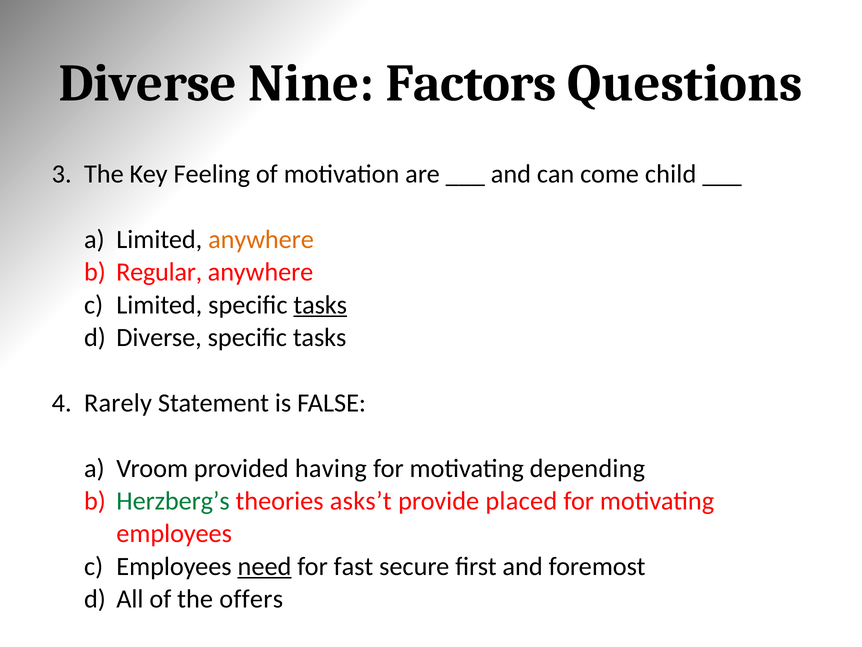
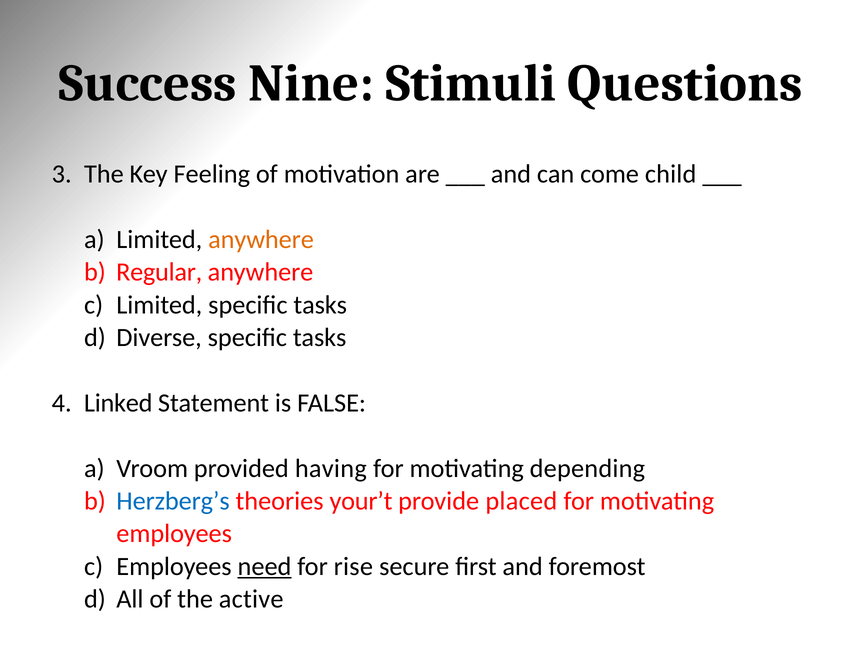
Diverse: Diverse -> Success (148, 83)
Factors: Factors -> Stimuli (471, 83)
tasks underline: present -> none (320, 305)
Rarely: Rarely -> Linked (118, 403)
Herzberg’s colour: green -> blue (173, 501)
asks’t: asks’t -> your’t (361, 501)
fast: fast -> rise (353, 566)
offers: offers -> active (251, 599)
